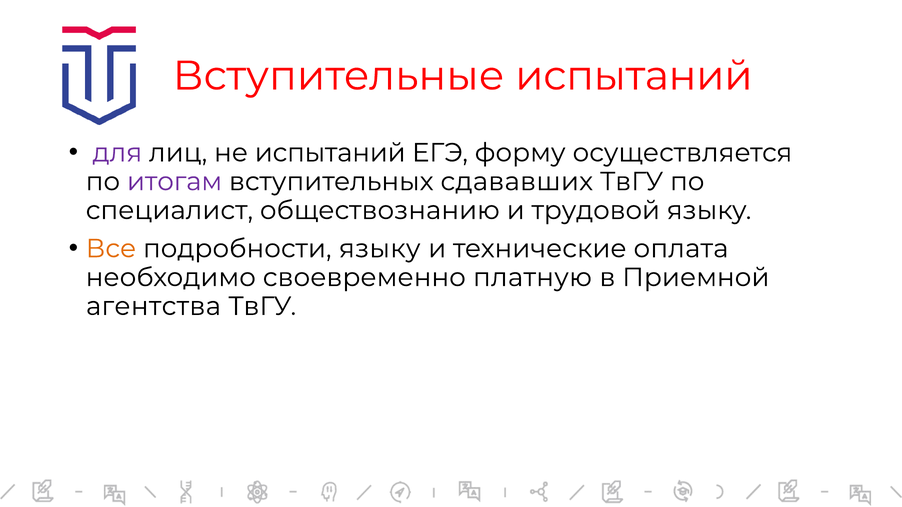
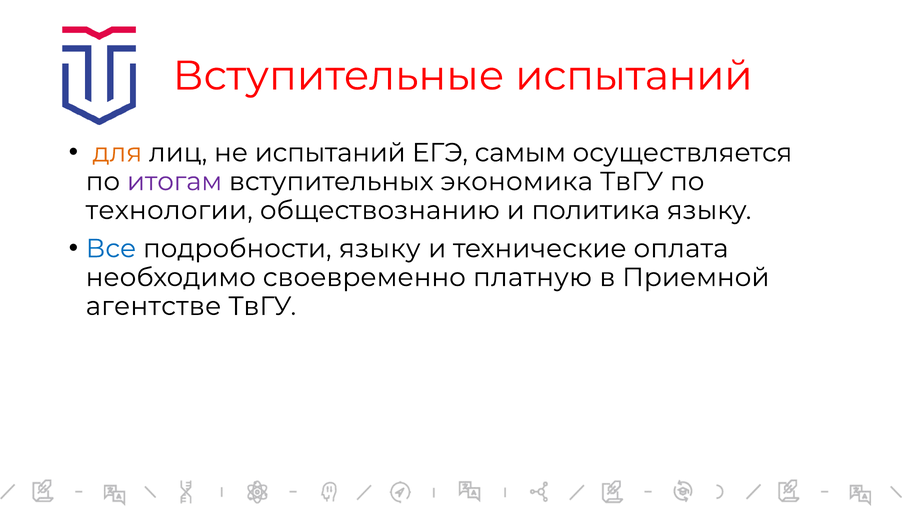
для colour: purple -> orange (117, 153)
форму: форму -> самым (520, 153)
сдававших: сдававших -> экономика (517, 182)
специалист: специалист -> технологии (169, 211)
трудовой: трудовой -> политика (596, 211)
Все colour: orange -> blue (111, 249)
агентства: агентства -> агентстве (153, 306)
